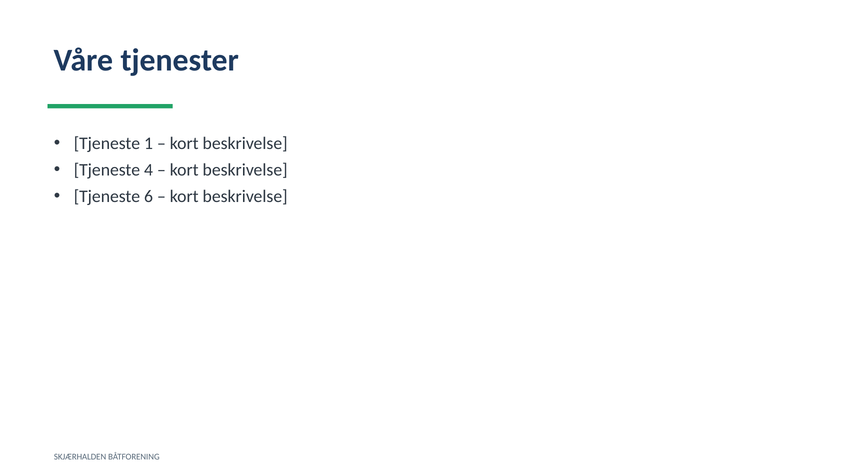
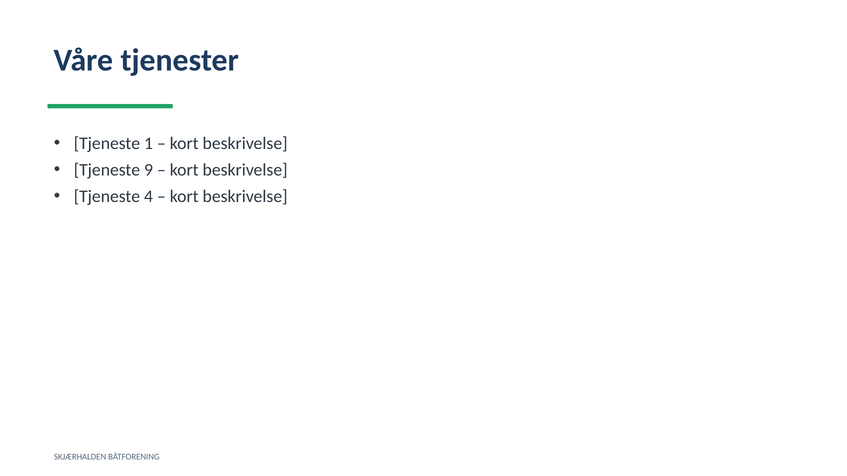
4: 4 -> 9 (148, 170)
6: 6 -> 4 (148, 196)
